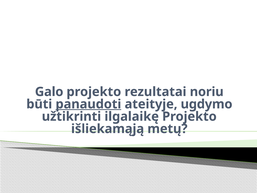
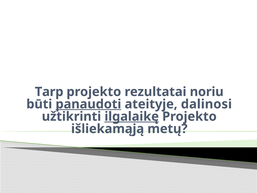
Galo: Galo -> Tarp (49, 92)
ugdymo: ugdymo -> dalinosi (206, 104)
ilgalaikę underline: none -> present (132, 116)
